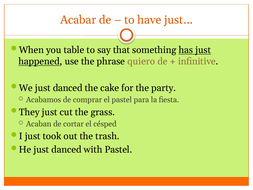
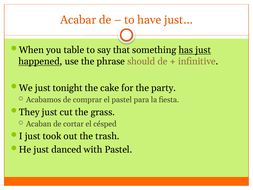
quiero: quiero -> should (141, 61)
We just danced: danced -> tonight (68, 88)
